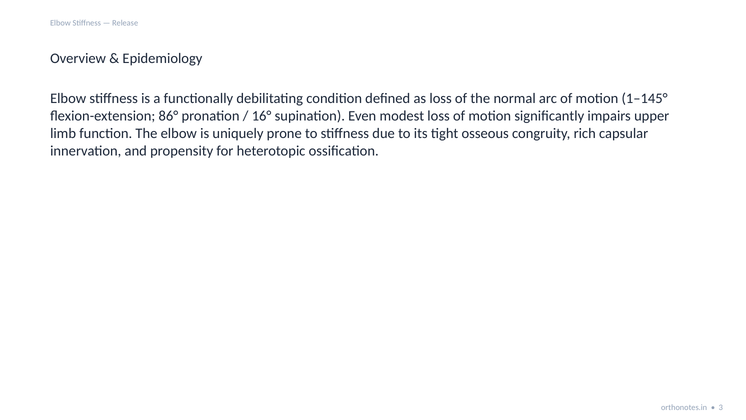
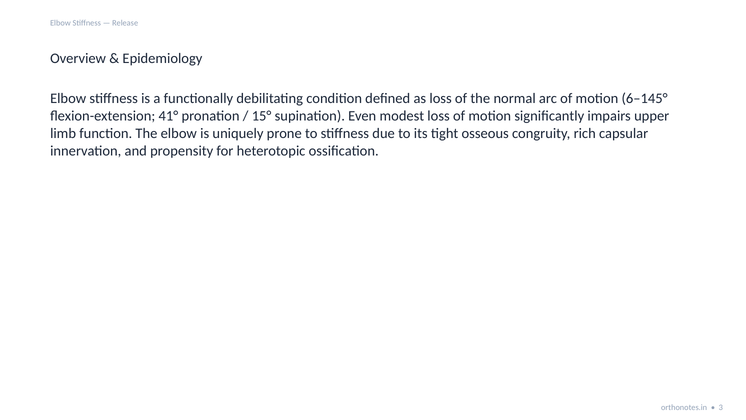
1–145°: 1–145° -> 6–145° (645, 98)
86°: 86° -> 41° (168, 116)
16°: 16° -> 15° (262, 116)
